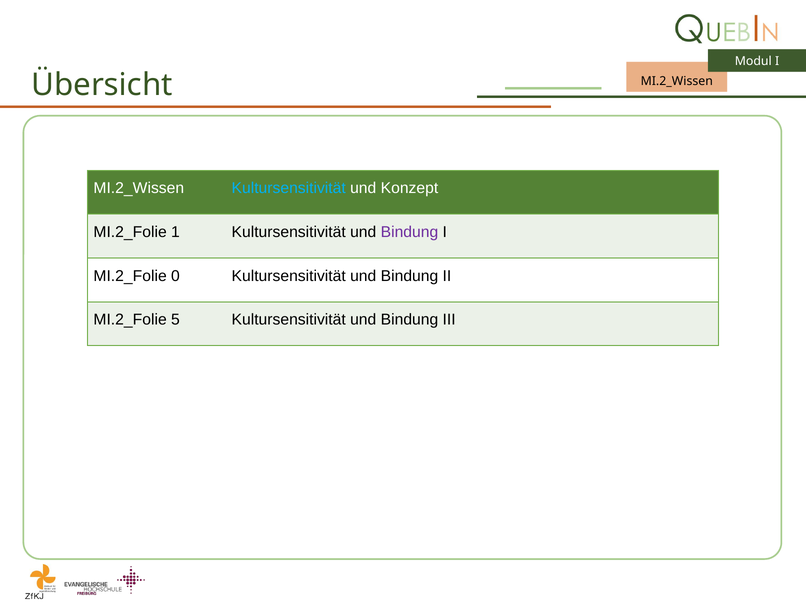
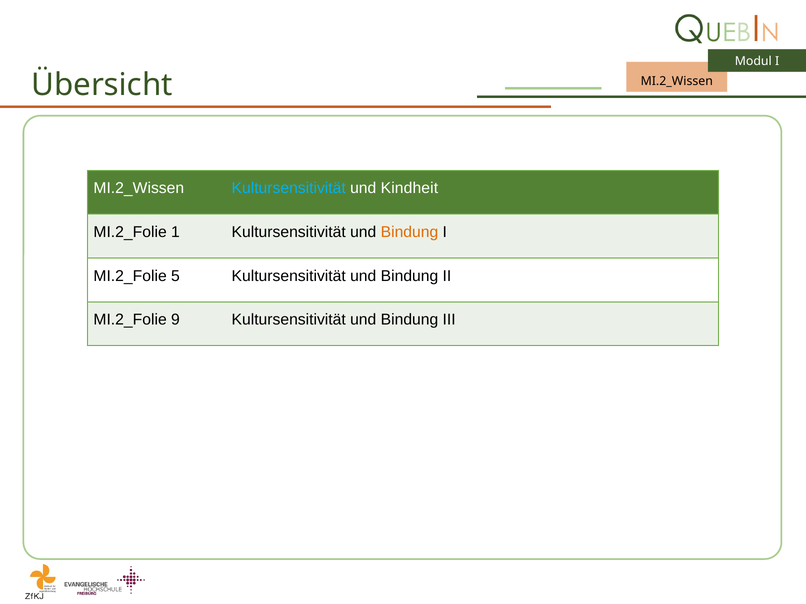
Konzept: Konzept -> Kindheit (409, 188)
Bindung colour: purple -> orange (409, 232)
0: 0 -> 5 (175, 276)
5: 5 -> 9 (175, 320)
